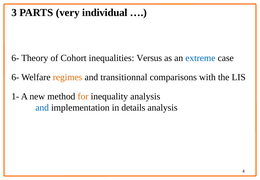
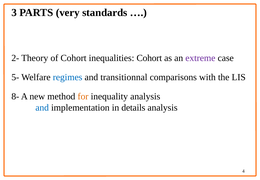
individual: individual -> standards (105, 13)
6-: 6- -> 2- (15, 58)
inequalities Versus: Versus -> Cohort (149, 58)
extreme colour: blue -> purple (200, 58)
6-: 6- -> 5- (15, 77)
regimes colour: orange -> blue (68, 77)
1-: 1- -> 8- (15, 97)
